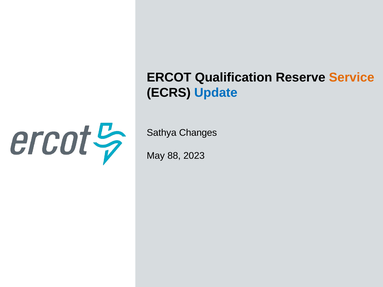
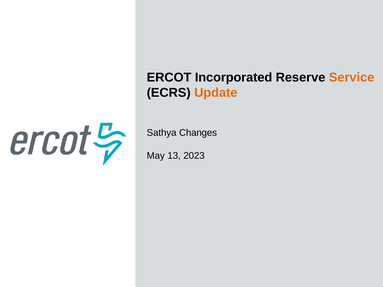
Qualification: Qualification -> Incorporated (234, 77)
Update colour: blue -> orange (216, 93)
88: 88 -> 13 (174, 156)
